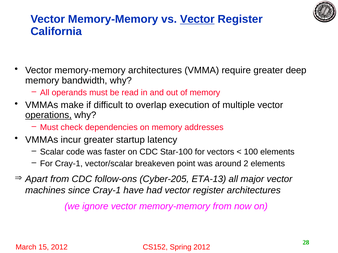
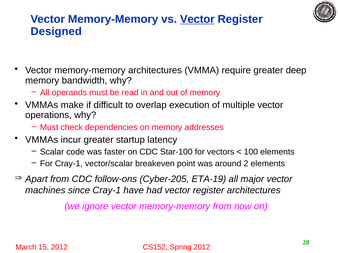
California: California -> Designed (56, 31)
operations underline: present -> none (48, 115)
ETA-13: ETA-13 -> ETA-19 (209, 179)
